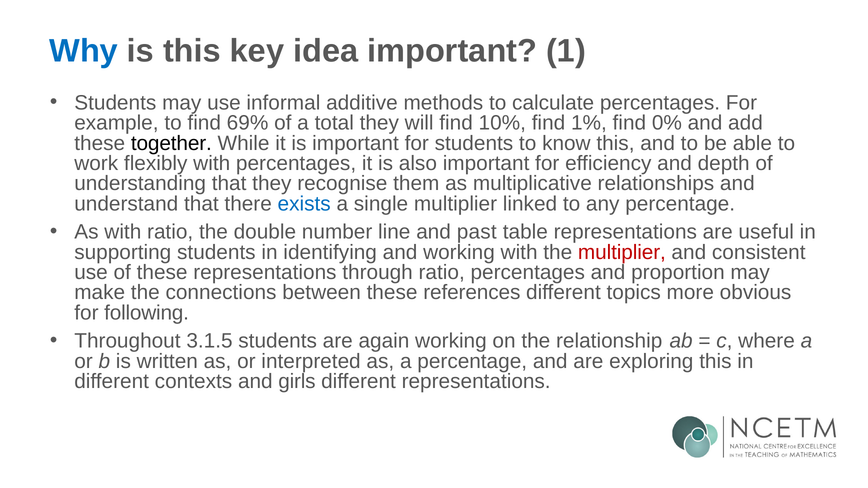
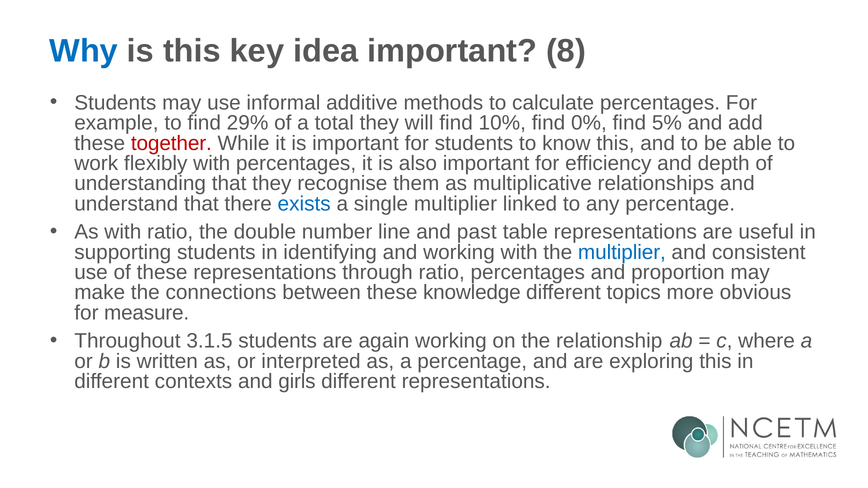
1: 1 -> 8 (566, 51)
69%: 69% -> 29% (248, 123)
1%: 1% -> 0% (589, 123)
0%: 0% -> 5% (667, 123)
together colour: black -> red (171, 143)
multiplier colour: red -> blue (622, 252)
references: references -> knowledge (472, 293)
following: following -> measure (147, 313)
